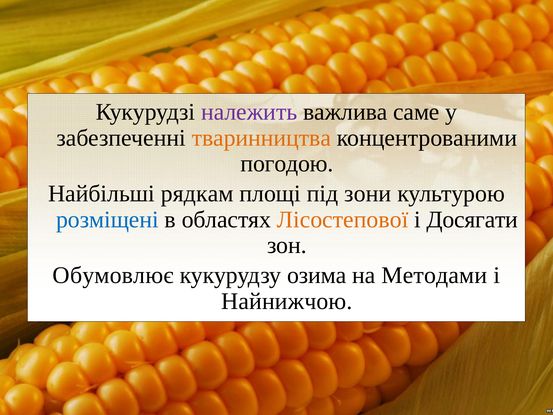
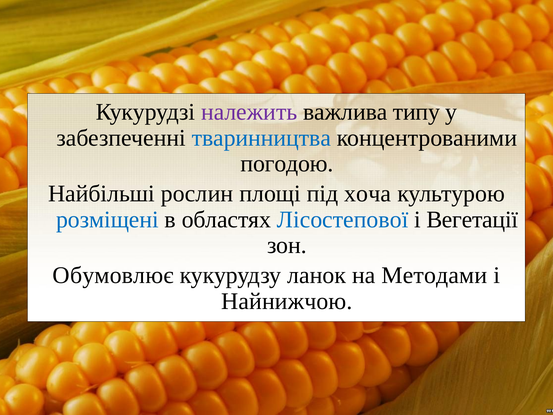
саме: саме -> типу (416, 112)
тваринництва colour: orange -> blue (261, 138)
рядкам: рядкам -> рослин (197, 194)
зони: зони -> хоча (368, 194)
Лісостепової colour: orange -> blue (343, 219)
Досягати: Досягати -> Вегетації (472, 219)
озима: озима -> ланок (317, 275)
